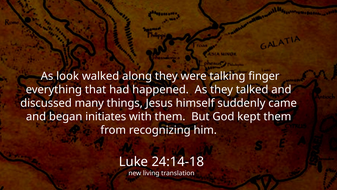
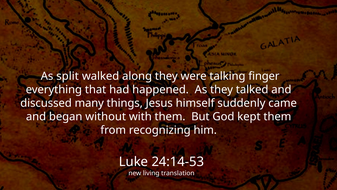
look: look -> split (68, 76)
initiates: initiates -> without (106, 116)
24:14-18: 24:14-18 -> 24:14-53 (178, 161)
